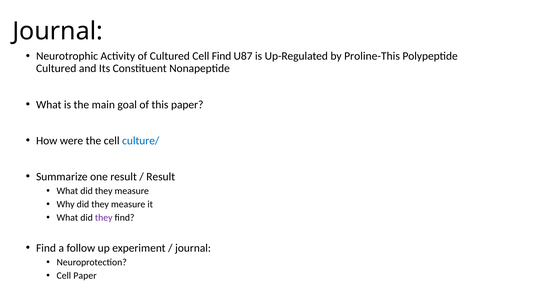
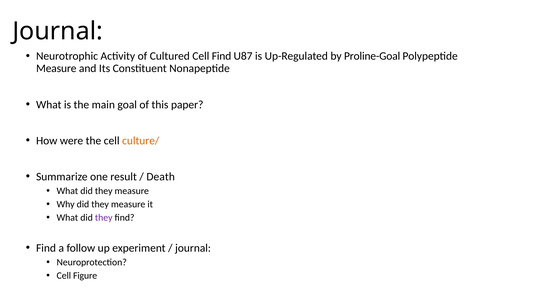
Proline-This: Proline-This -> Proline-Goal (372, 56)
Cultured: Cultured -> Measure (56, 68)
culture/ colour: blue -> orange (141, 141)
Result: Result -> Death (161, 177)
Cell Paper: Paper -> Figure (85, 275)
